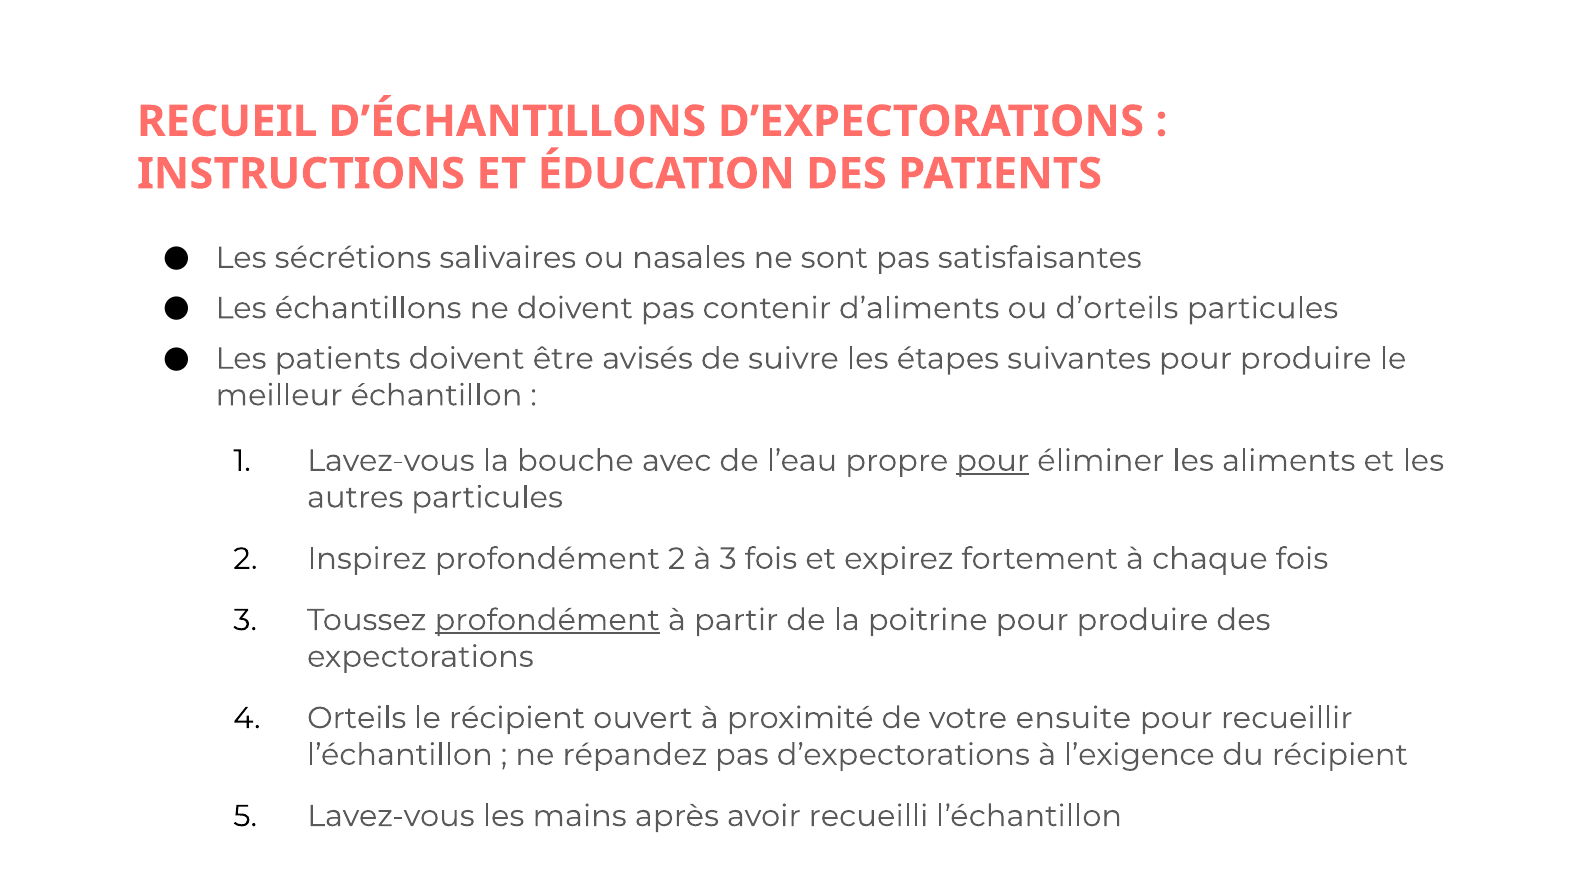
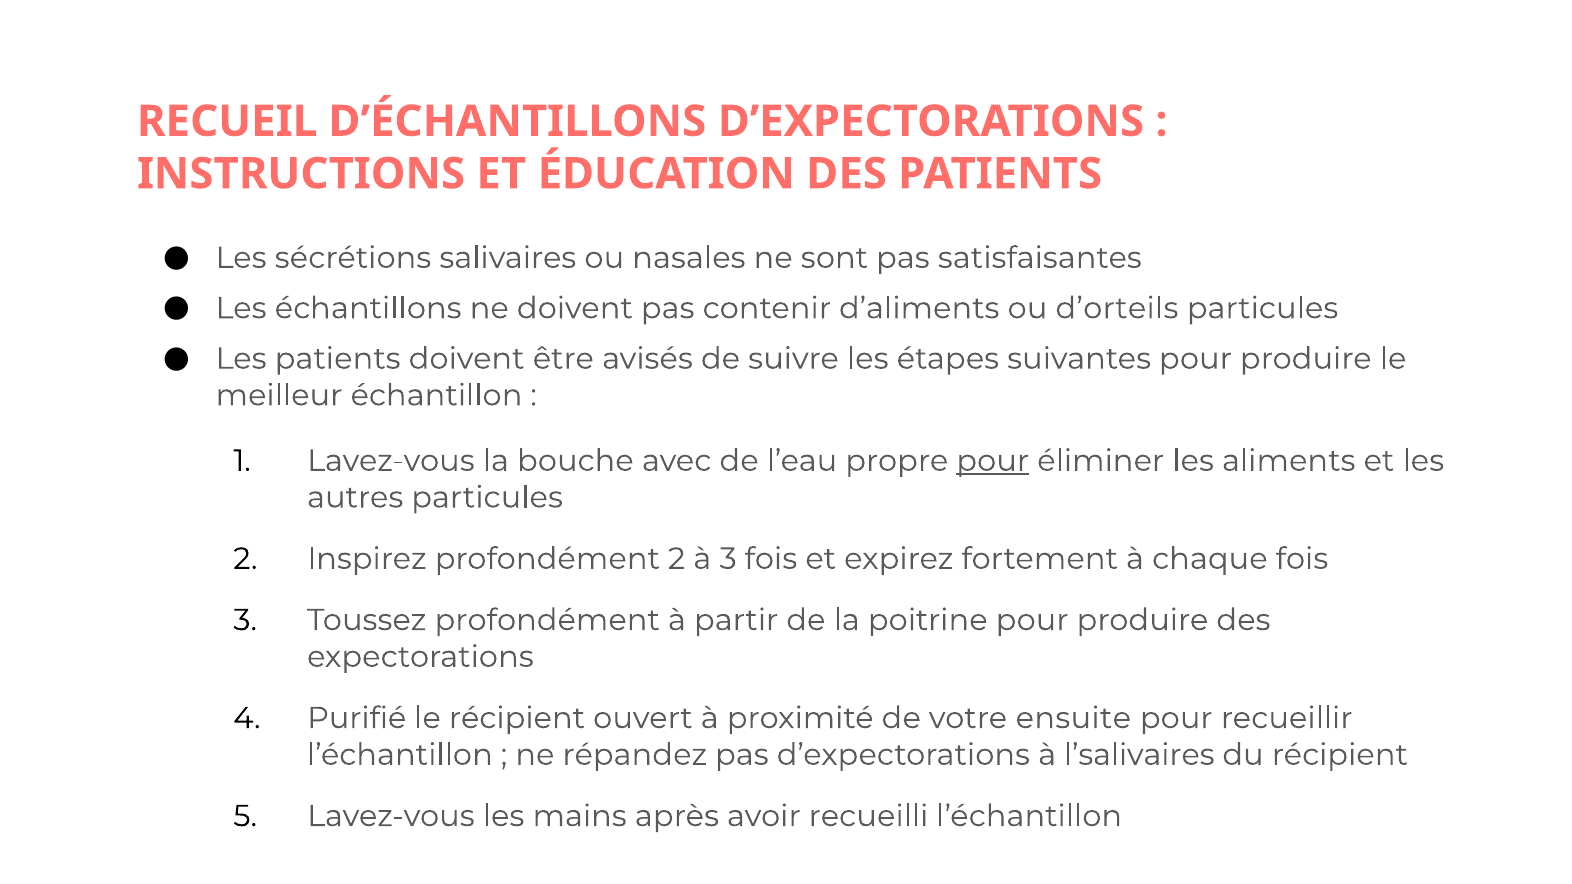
profondément underline: present -> none (547, 620)
Orteils: Orteils -> Purifié (357, 718)
l’exigence: l’exigence -> l’salivaires (1139, 755)
